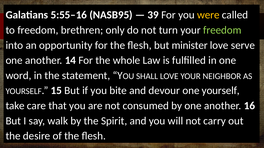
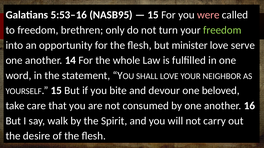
5:55–16: 5:55–16 -> 5:53–16 (69, 15)
39: 39 -> 15 (153, 15)
were colour: yellow -> pink (208, 15)
one yourself: yourself -> beloved (221, 91)
